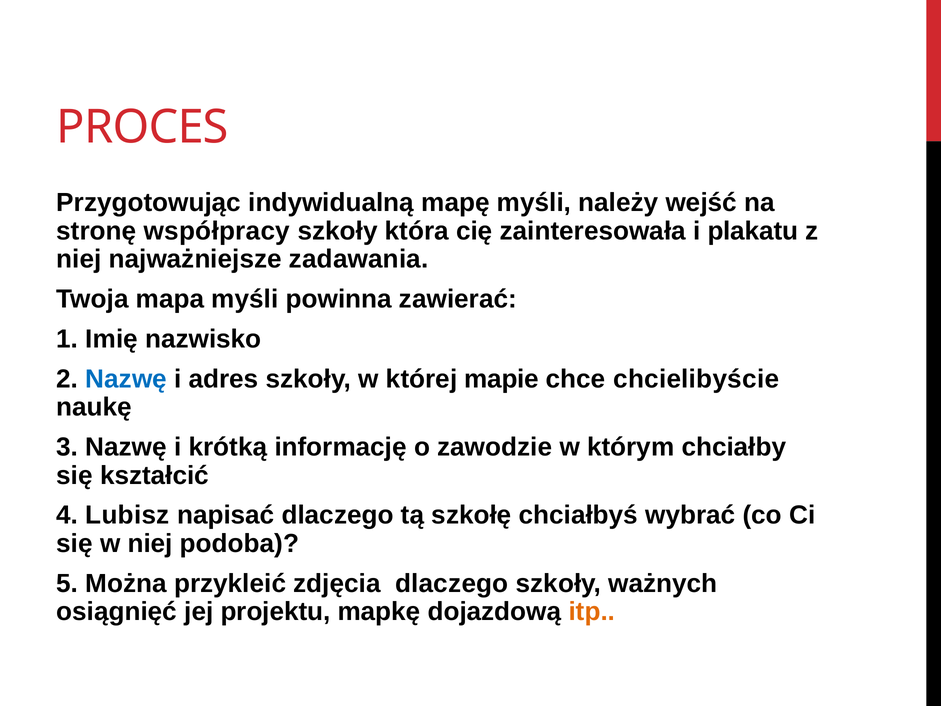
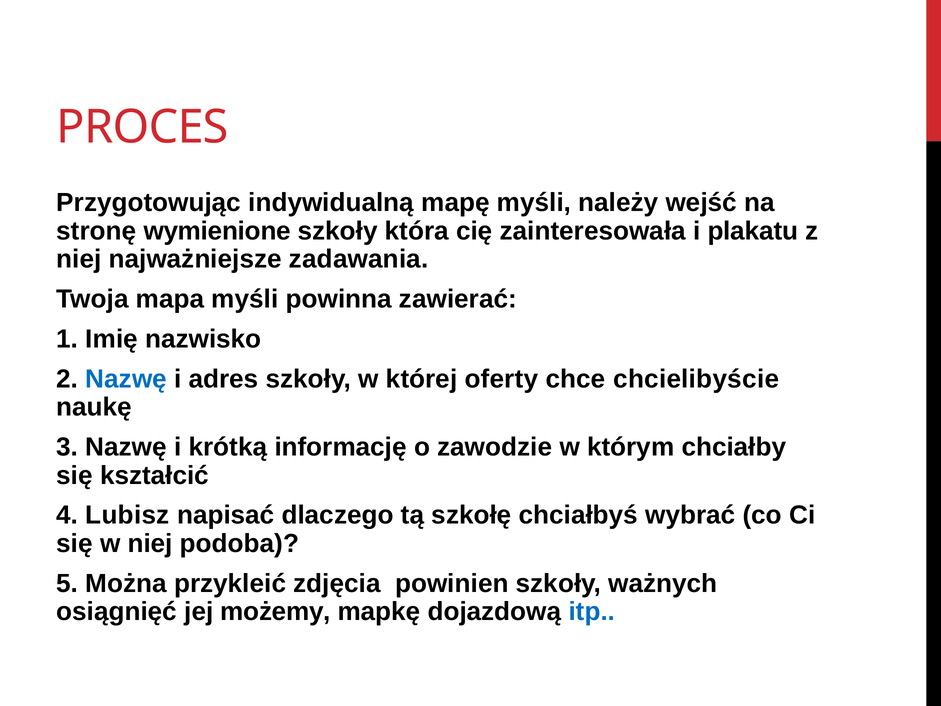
współpracy: współpracy -> wymienione (217, 231)
mapie: mapie -> oferty (501, 379)
zdjęcia dlaczego: dlaczego -> powinien (452, 583)
projektu: projektu -> możemy (276, 612)
itp colour: orange -> blue (592, 612)
